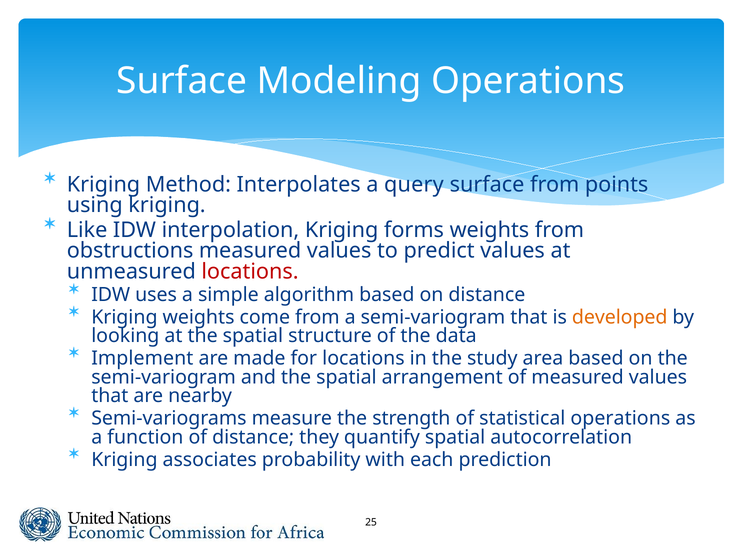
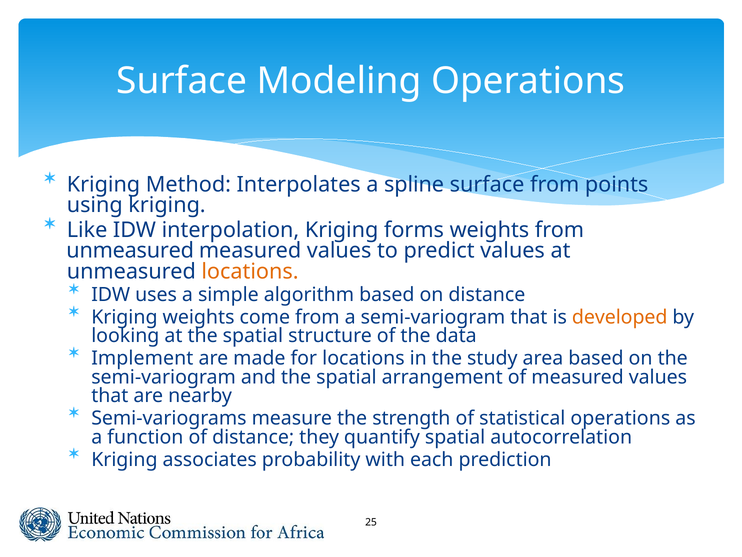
query: query -> spline (414, 184)
obstructions: obstructions -> unmeasured (130, 251)
locations colour: red -> orange (250, 271)
